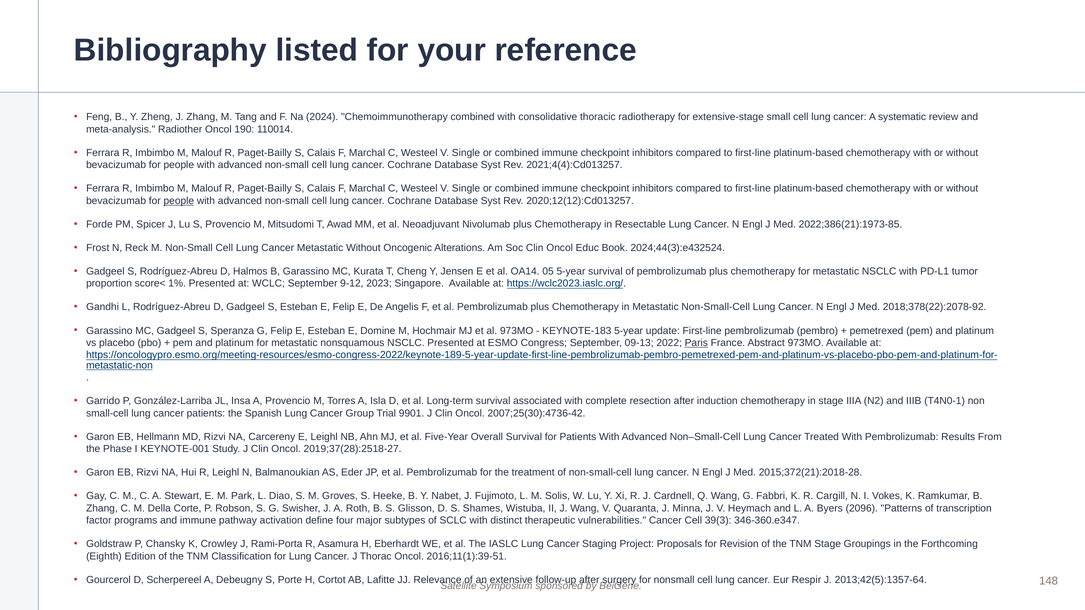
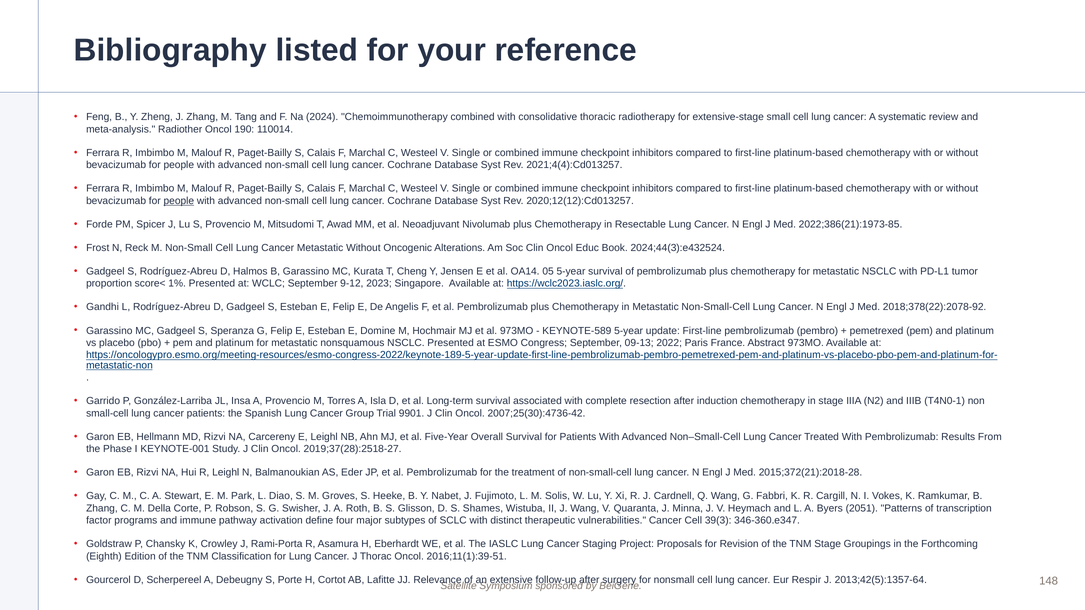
KEYNOTE-183: KEYNOTE-183 -> KEYNOTE-589 (577, 331)
Paris underline: present -> none (696, 343)
2096: 2096 -> 2051 (862, 509)
